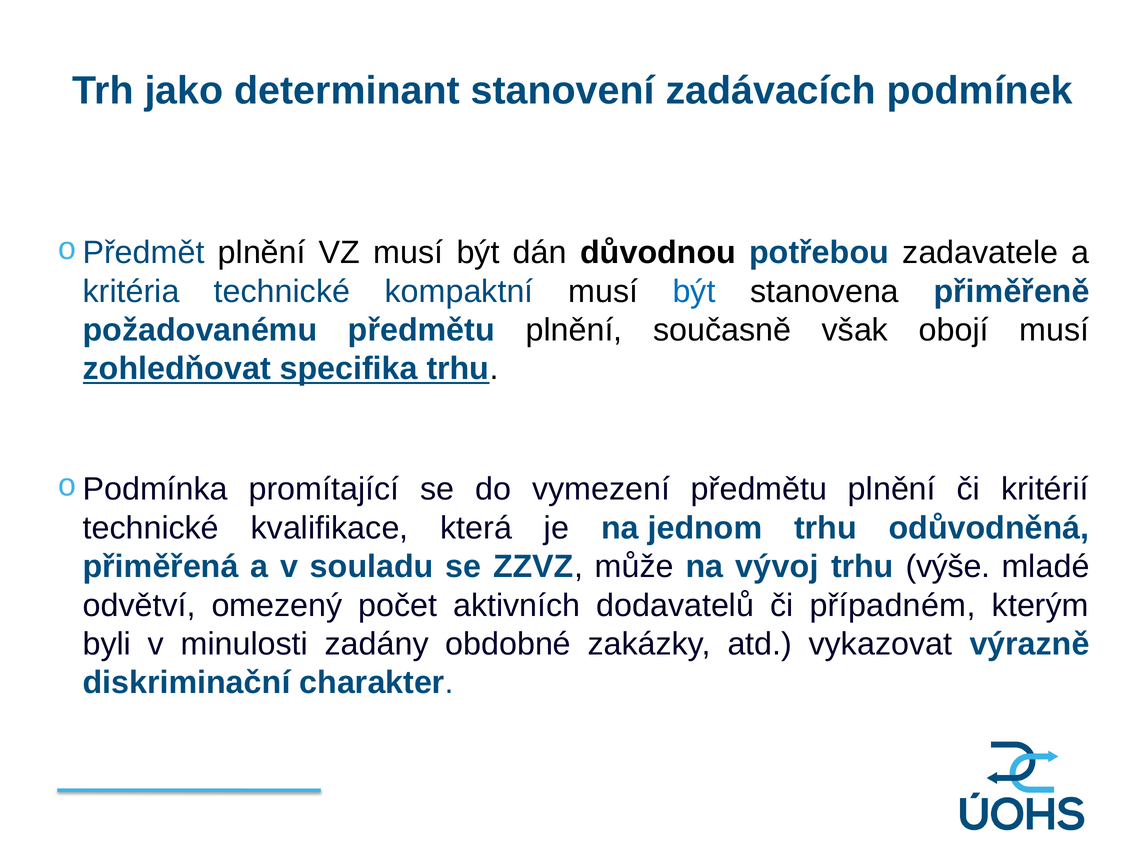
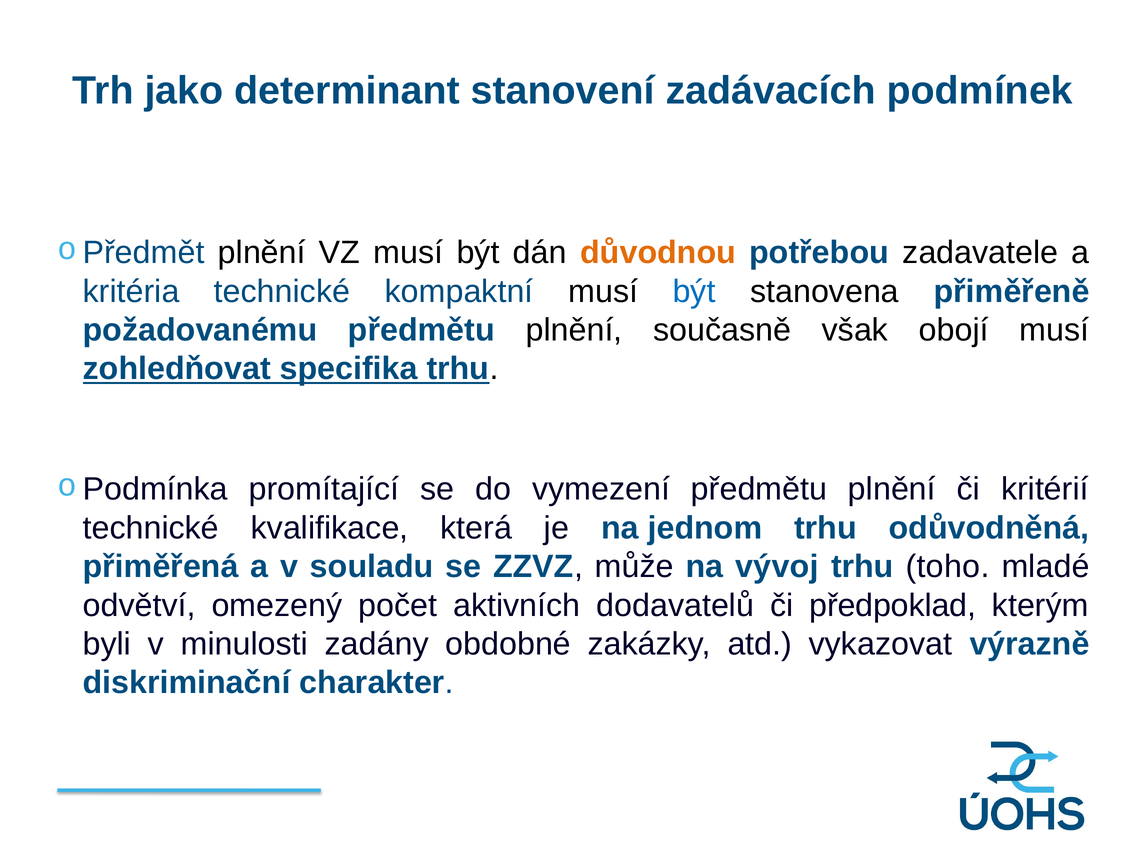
důvodnou colour: black -> orange (658, 253)
výše: výše -> toho (948, 567)
případném: případném -> předpoklad (893, 605)
